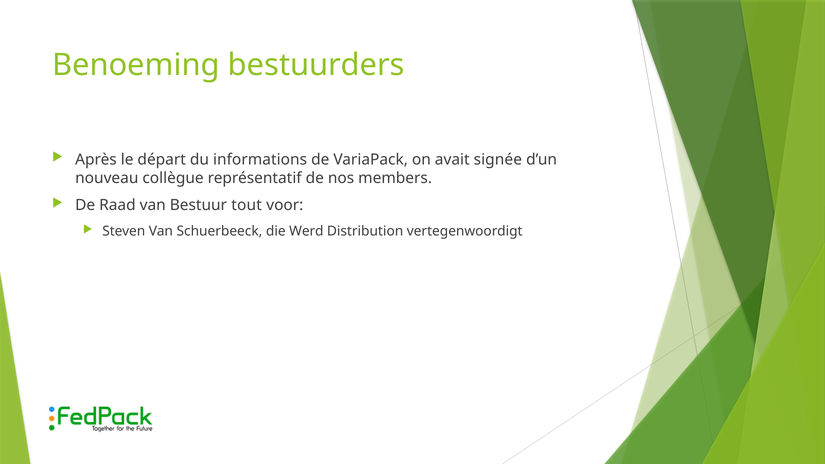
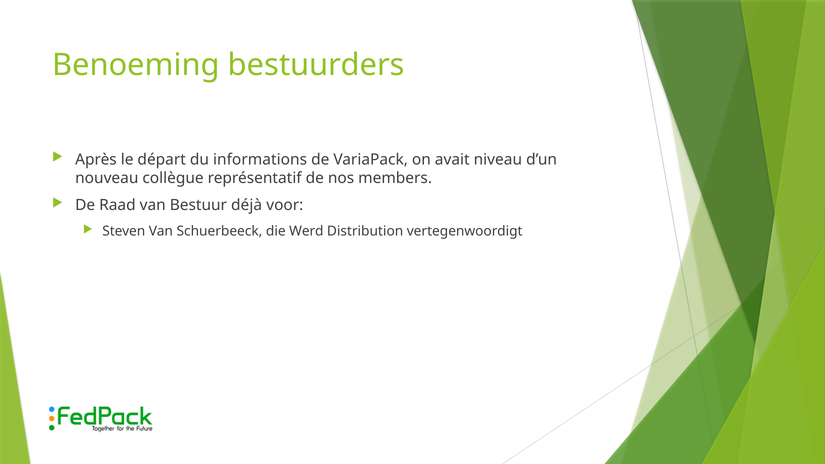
signée: signée -> niveau (498, 160)
tout: tout -> déjà (247, 205)
